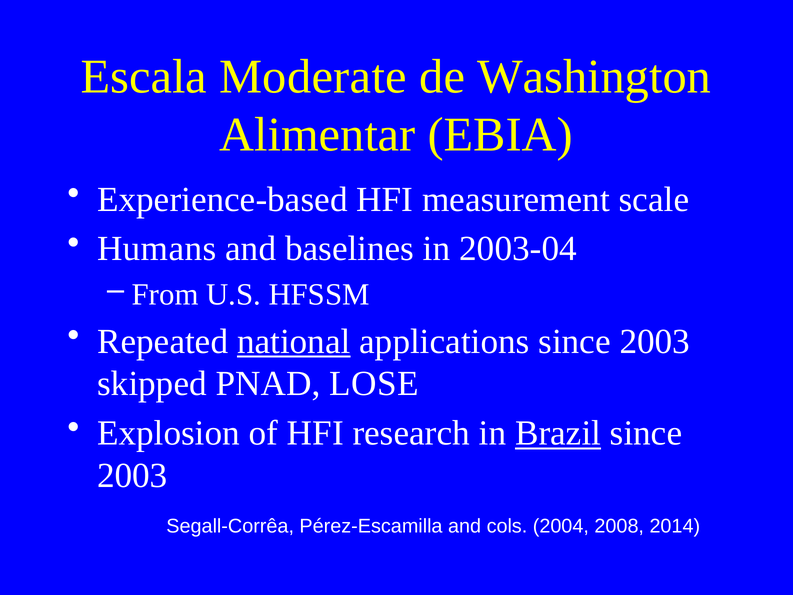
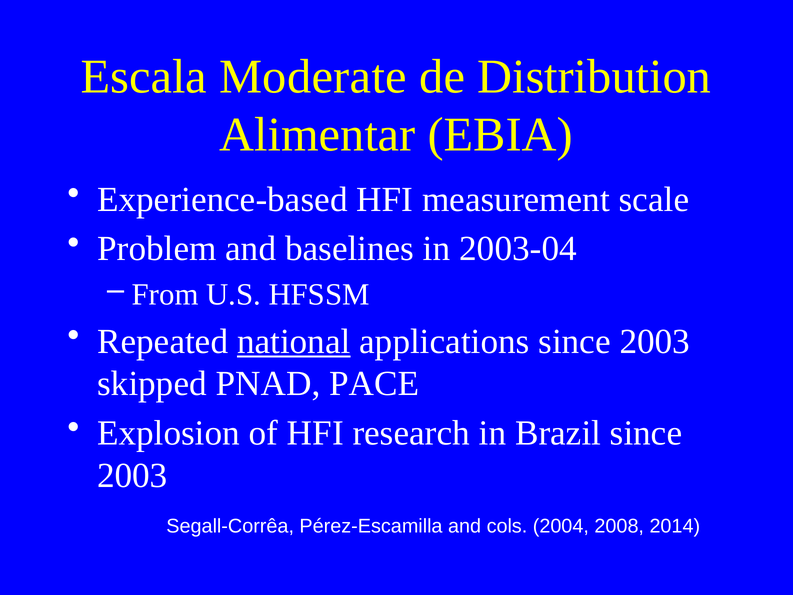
Washington: Washington -> Distribution (594, 77)
Humans: Humans -> Problem (157, 249)
LOSE: LOSE -> PACE (374, 384)
Brazil underline: present -> none (558, 433)
